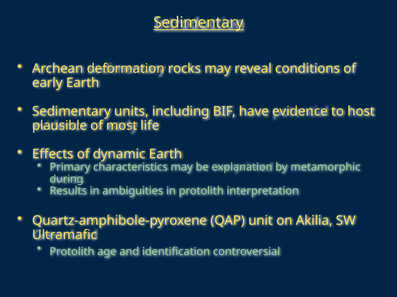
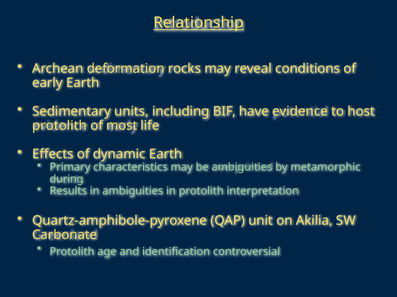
Sedimentary: Sedimentary -> Relationship (198, 23)
plausible: plausible -> protolith (60, 126)
be explanation: explanation -> ambiguities (242, 167)
Ultramafic: Ultramafic -> Carbonate (65, 235)
